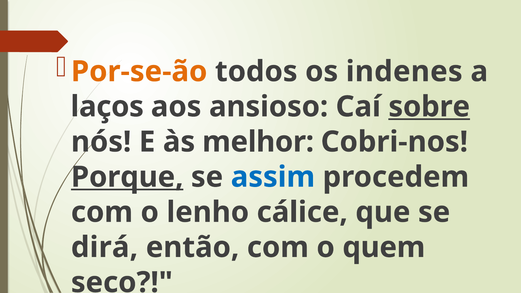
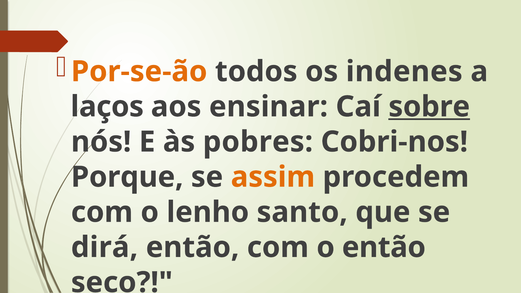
ansioso: ansioso -> ensinar (268, 107)
melhor: melhor -> pobres (258, 142)
Porque underline: present -> none (127, 177)
assim colour: blue -> orange (273, 177)
cálice: cálice -> santo (302, 212)
o quem: quem -> então (384, 247)
